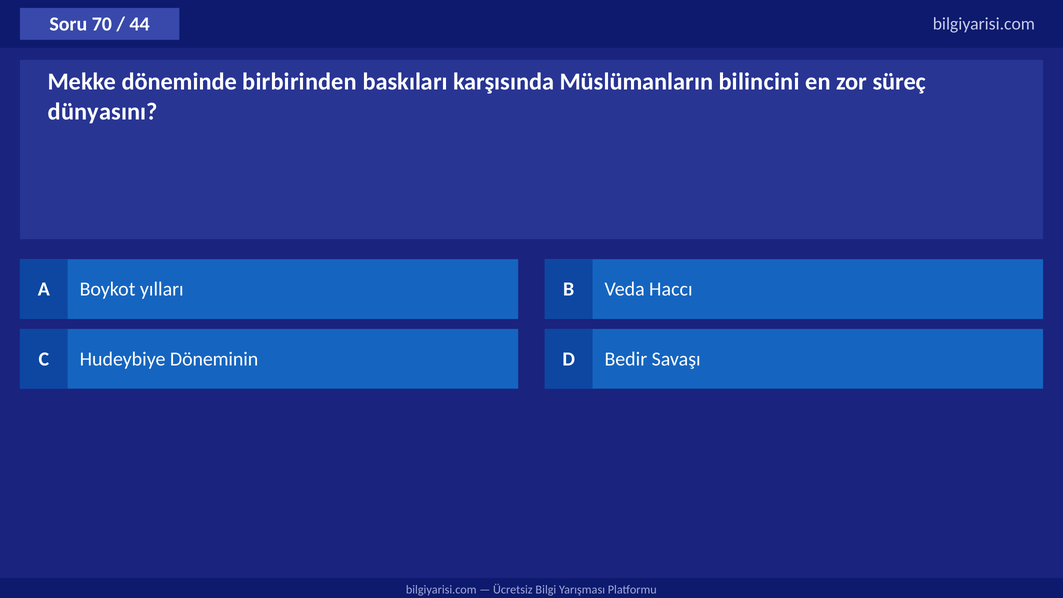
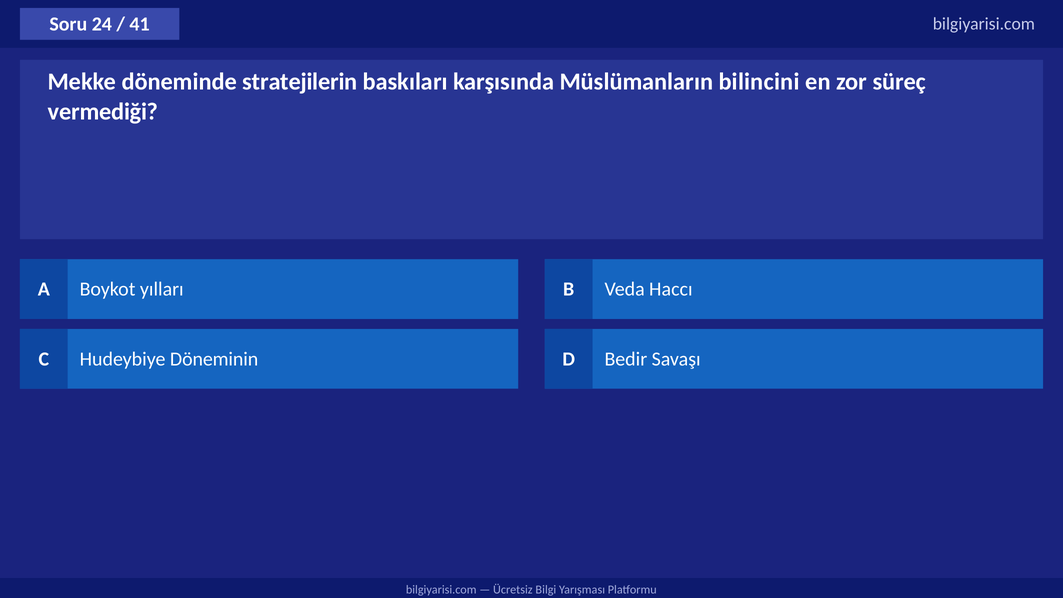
70: 70 -> 24 (102, 24)
44: 44 -> 41 (140, 24)
birbirinden: birbirinden -> stratejilerin (300, 82)
dünyasını: dünyasını -> vermediği (103, 111)
